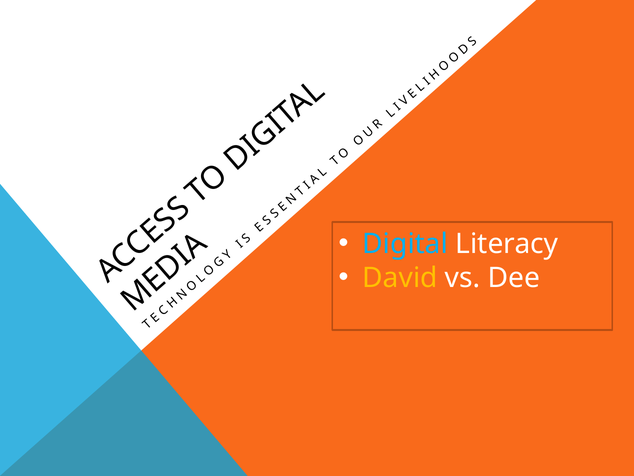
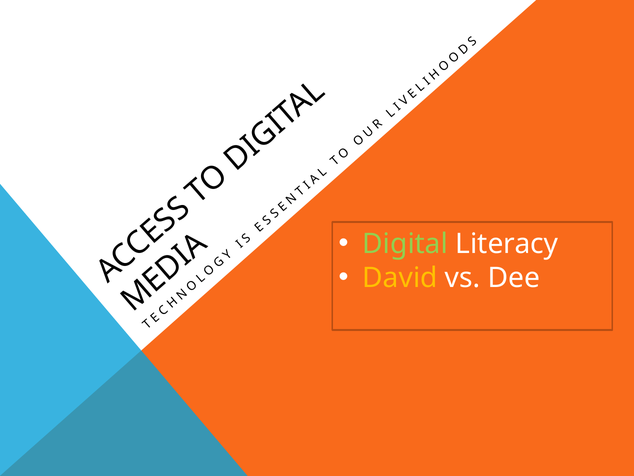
Digital colour: light blue -> light green (405, 244)
